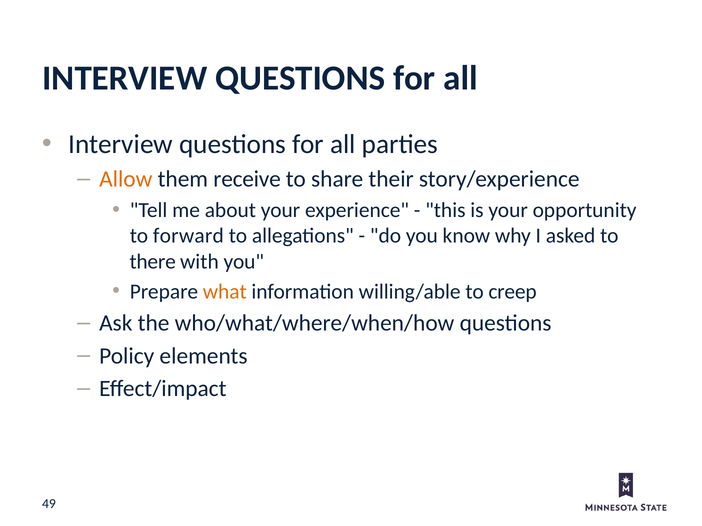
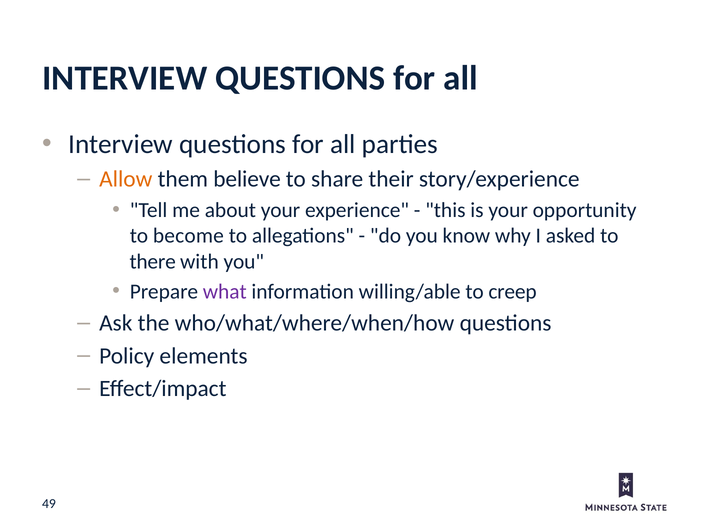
receive: receive -> believe (247, 179)
forward: forward -> become (188, 236)
what colour: orange -> purple (225, 292)
